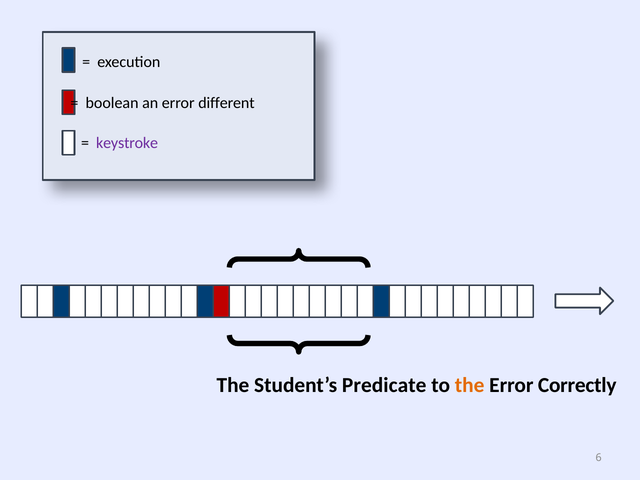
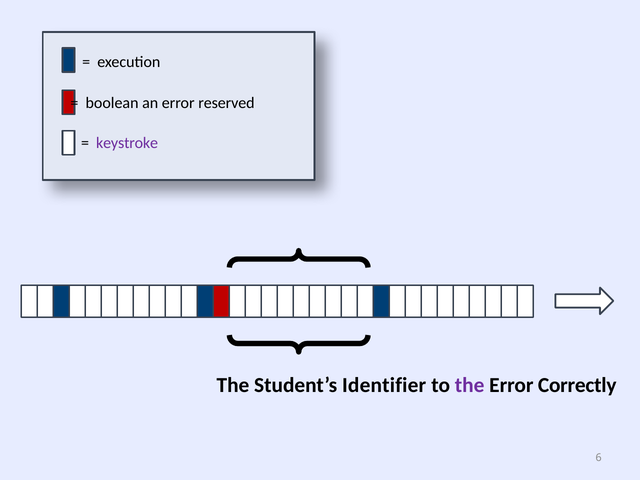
different: different -> reserved (226, 103)
Predicate: Predicate -> Identifier (384, 385)
the colour: orange -> purple (470, 385)
